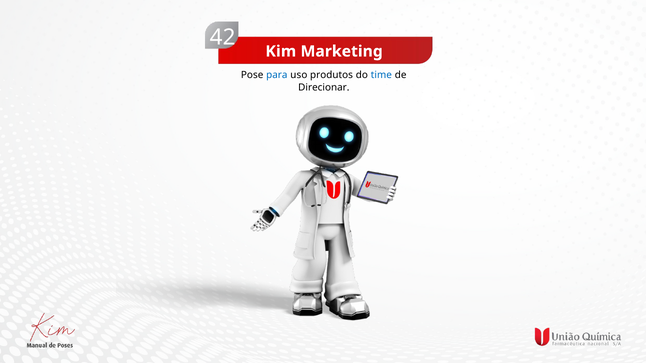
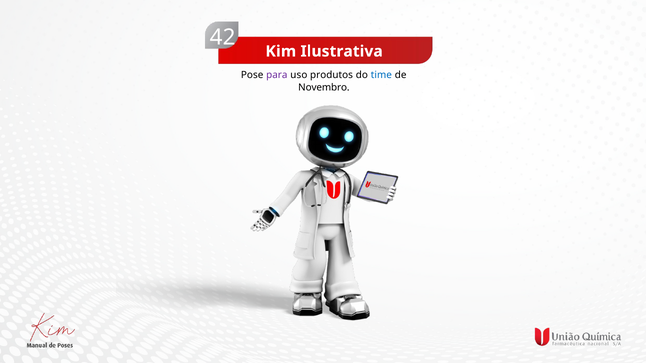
Marketing: Marketing -> Ilustrativa (342, 51)
para colour: blue -> purple (277, 75)
Direcionar: Direcionar -> Novembro (324, 87)
